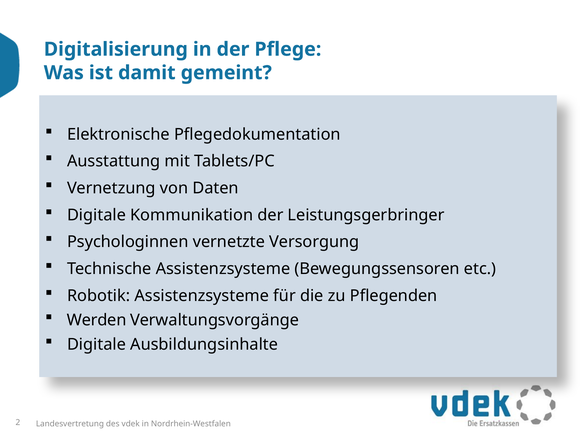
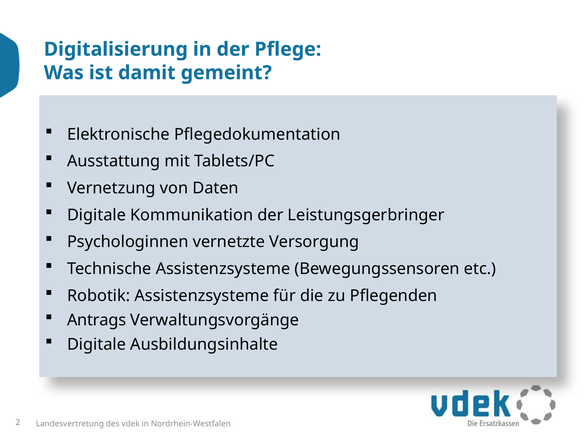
Werden: Werden -> Antrags (97, 320)
